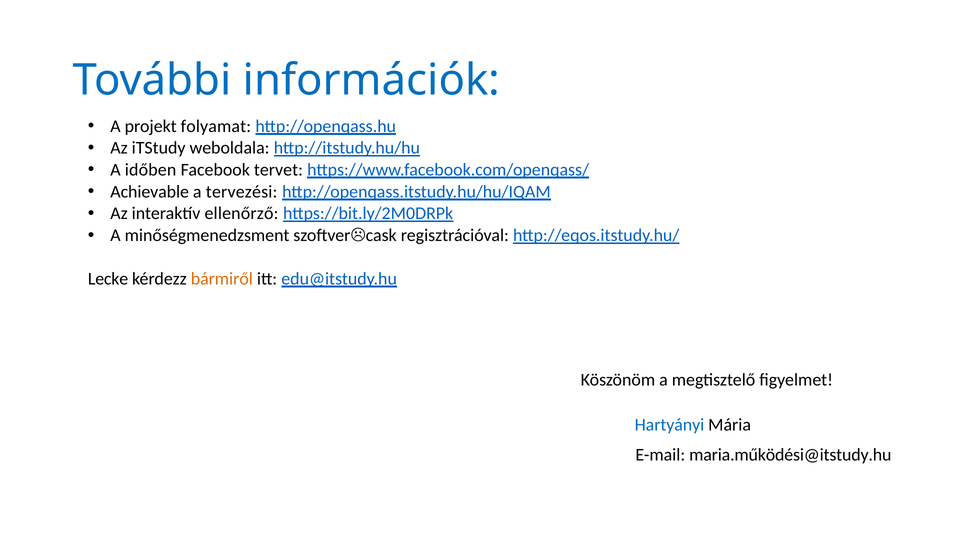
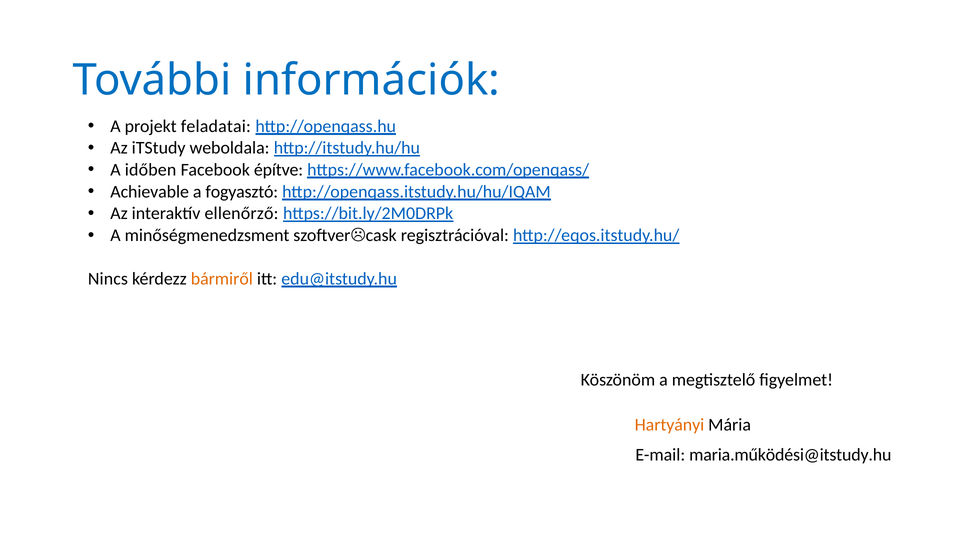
folyamat: folyamat -> feladatai (216, 126)
tervet: tervet -> építve (279, 170)
tervezési: tervezési -> fogyasztó (242, 192)
Lecke: Lecke -> Nincs (108, 279)
Hartyányi colour: blue -> orange (669, 425)
